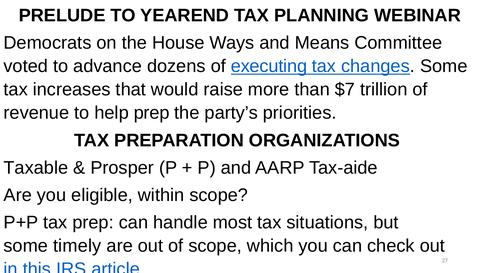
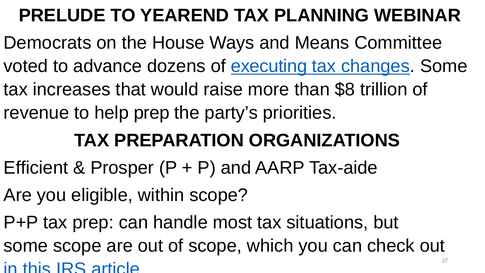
$7: $7 -> $8 (345, 90)
Taxable: Taxable -> Efficient (36, 168)
some timely: timely -> scope (77, 246)
